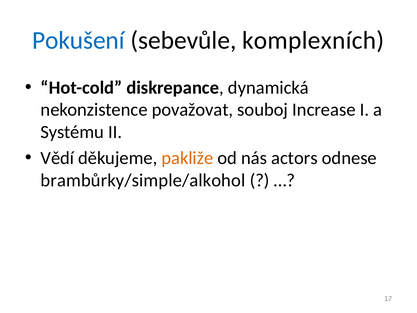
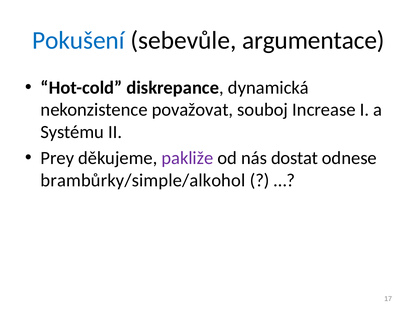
komplexních: komplexních -> argumentace (313, 40)
Vědí: Vědí -> Prey (57, 158)
pakliže colour: orange -> purple (187, 158)
actors: actors -> dostat (295, 158)
